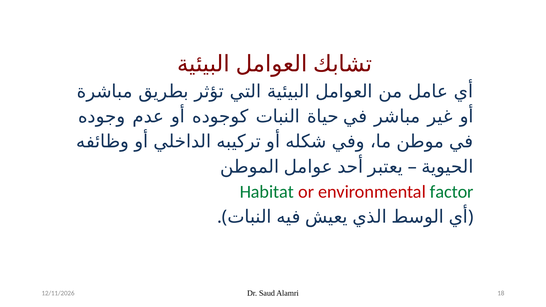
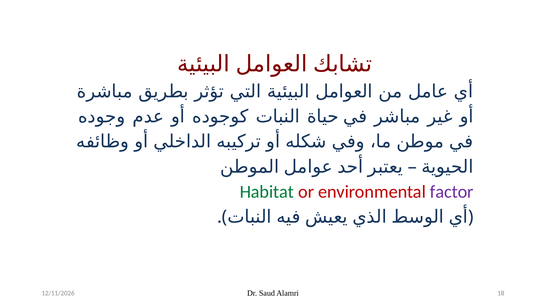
factor colour: green -> purple (452, 192)
